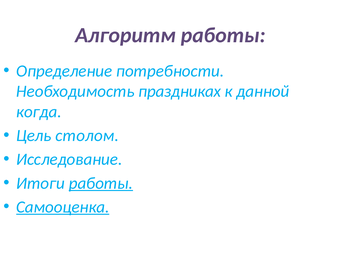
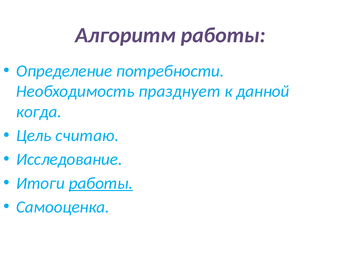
праздниках: праздниках -> празднует (180, 91)
столом: столом -> считаю (87, 136)
Самооценка underline: present -> none (63, 207)
